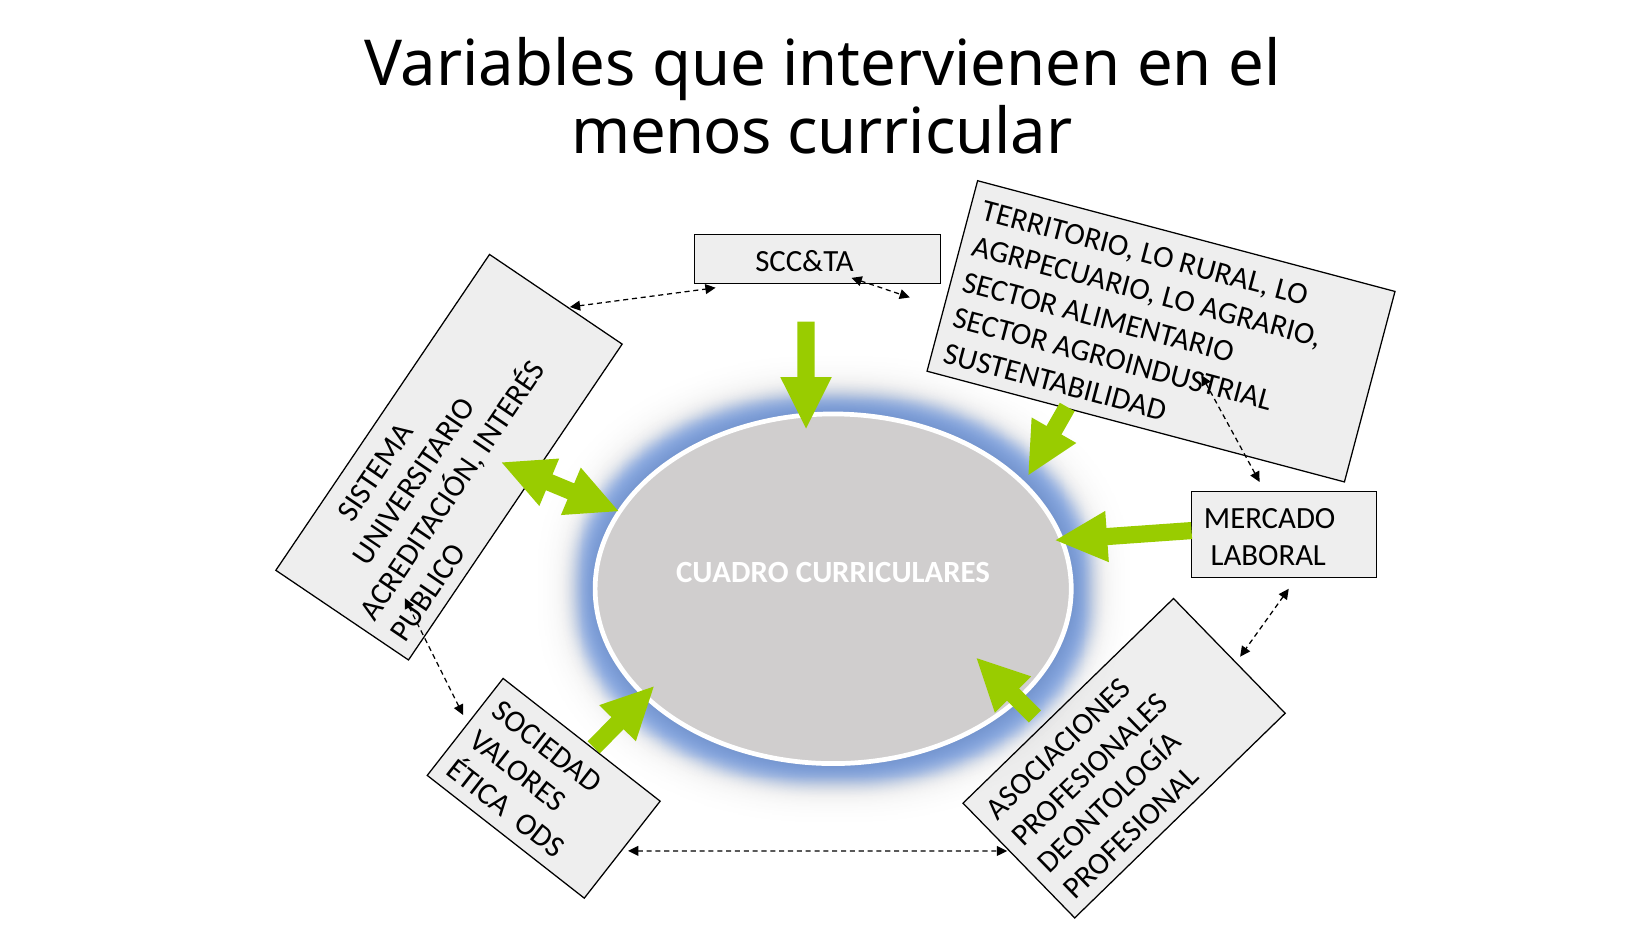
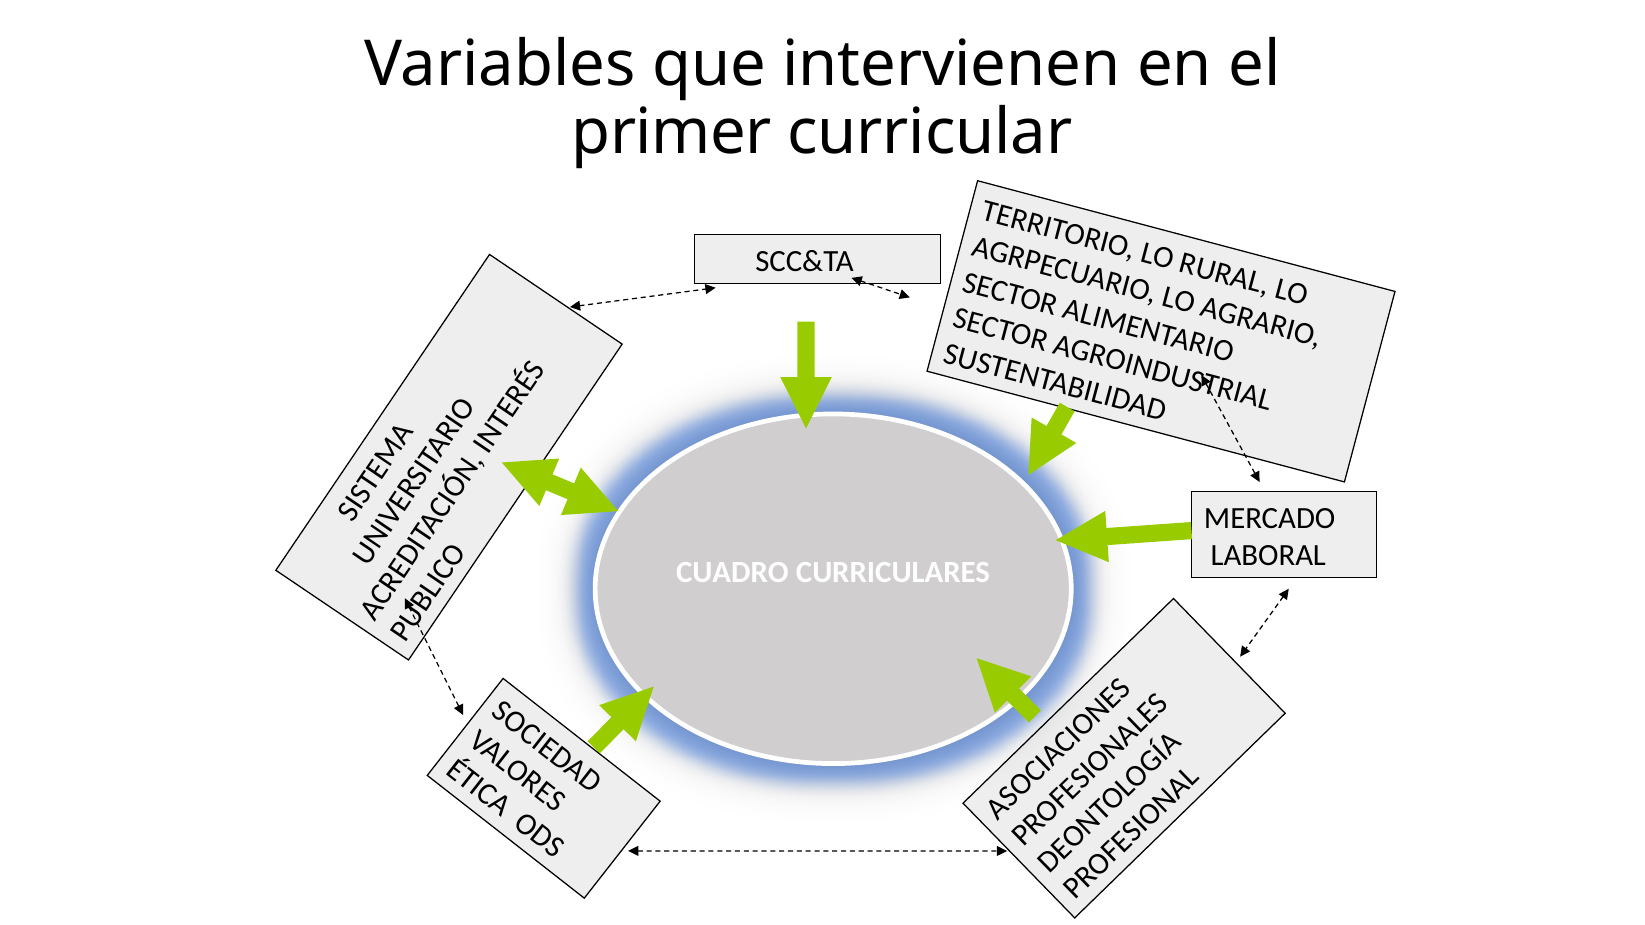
menos: menos -> primer (672, 133)
